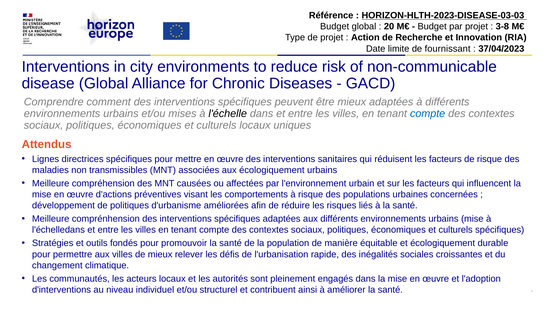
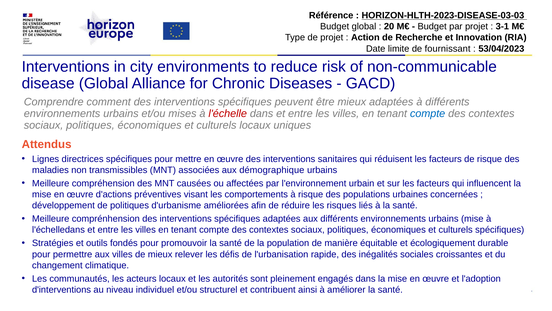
3-8: 3-8 -> 3-1 (502, 27)
37/04/2023: 37/04/2023 -> 53/04/2023 (501, 49)
l'échelle colour: black -> red (228, 113)
aux écologiquement: écologiquement -> démographique (272, 170)
